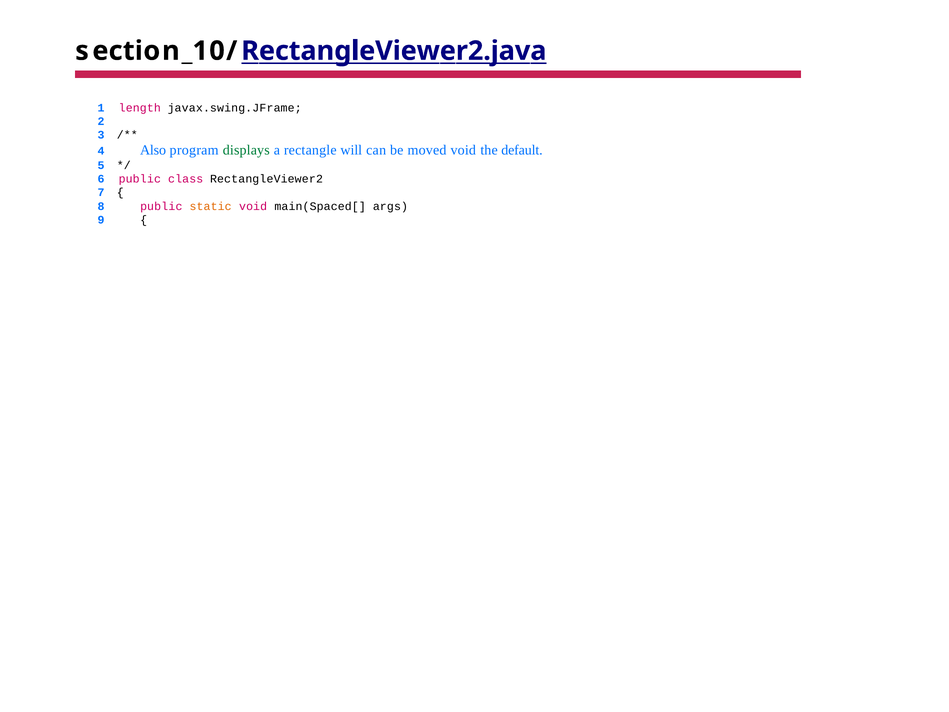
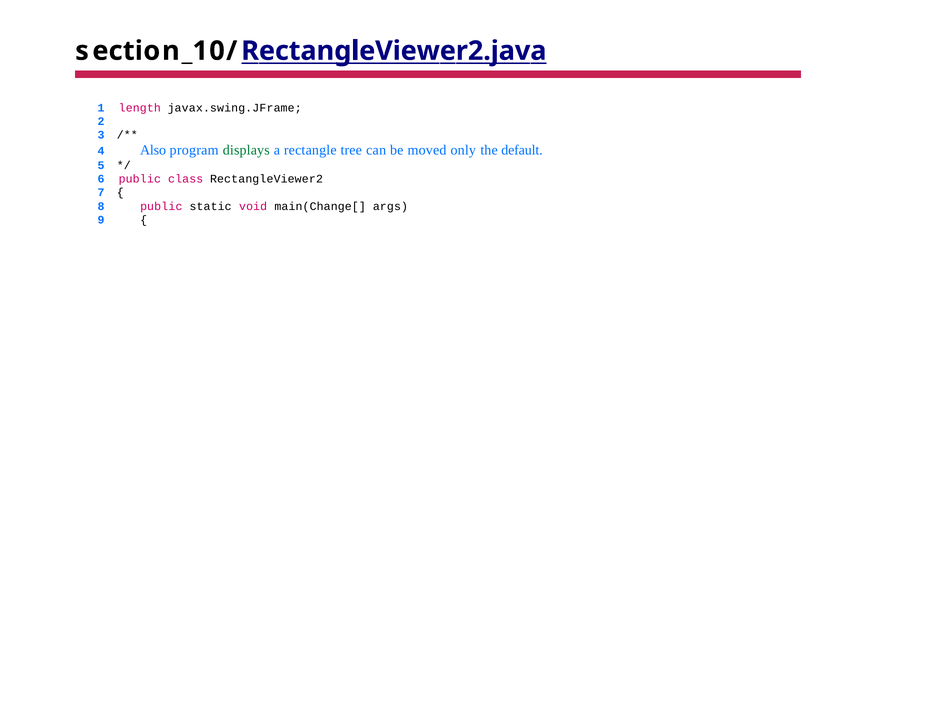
will: will -> tree (351, 150)
moved void: void -> only (463, 150)
static colour: orange -> black (211, 206)
main(Spaced[: main(Spaced[ -> main(Change[ (320, 206)
